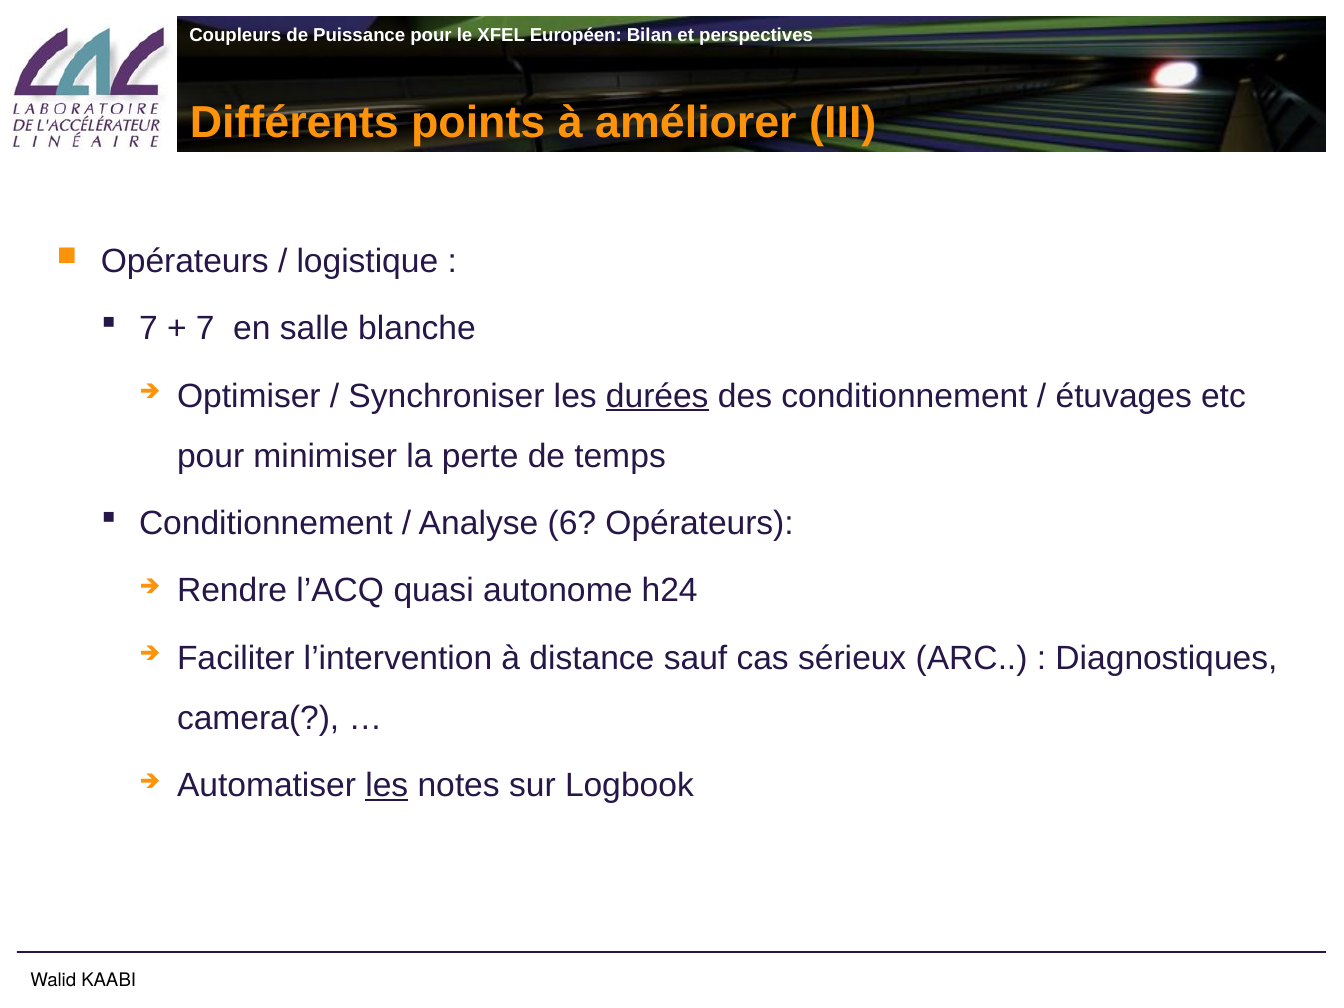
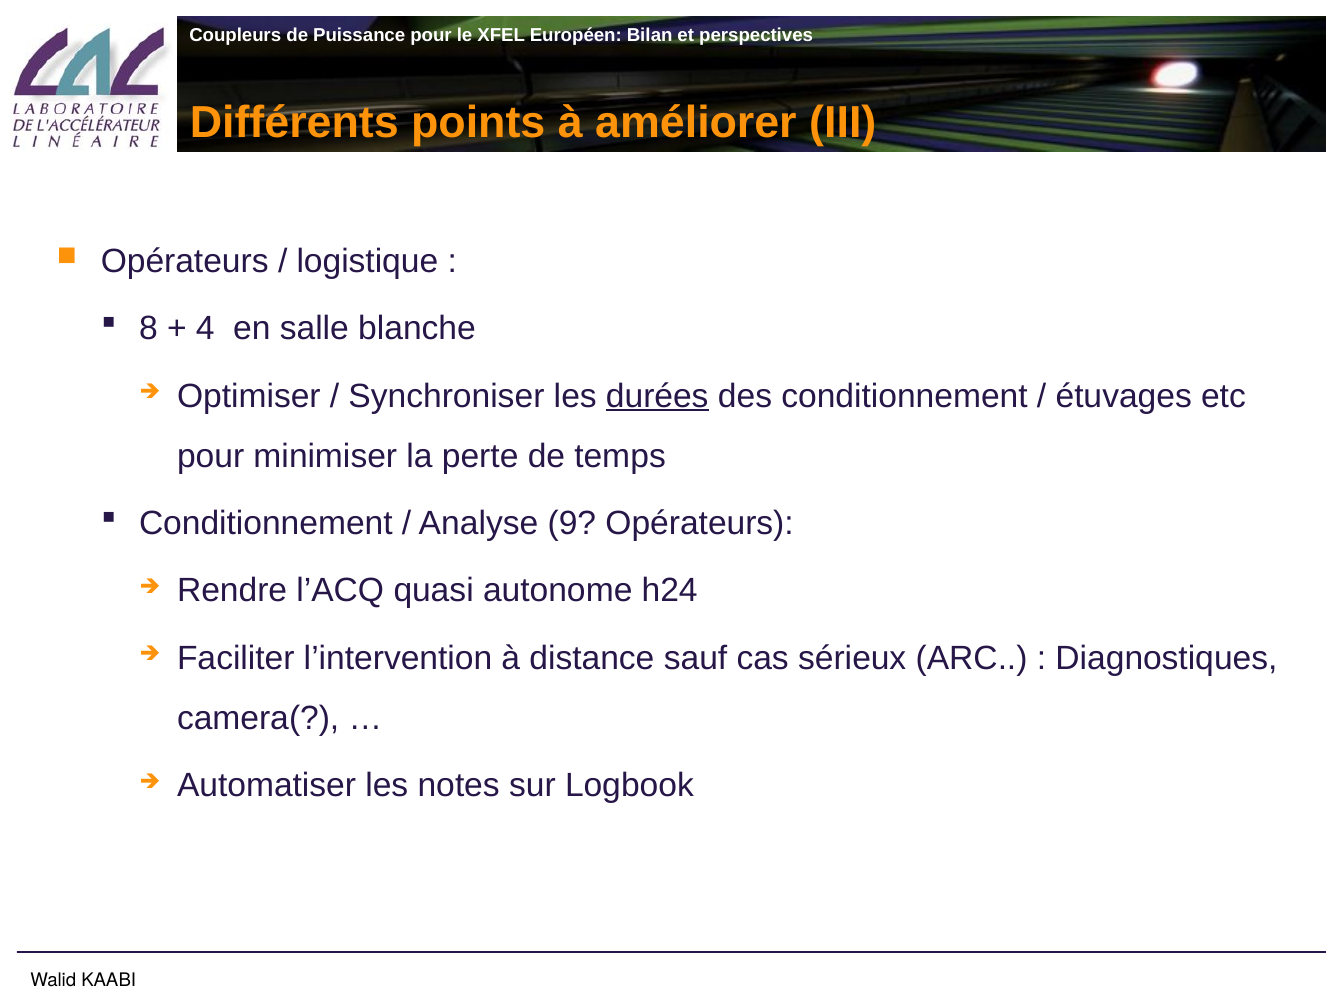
7: 7 -> 8 (148, 329)
7: 7 -> 4 (205, 329)
6: 6 -> 9 (572, 524)
les underline: present -> none (387, 786)
